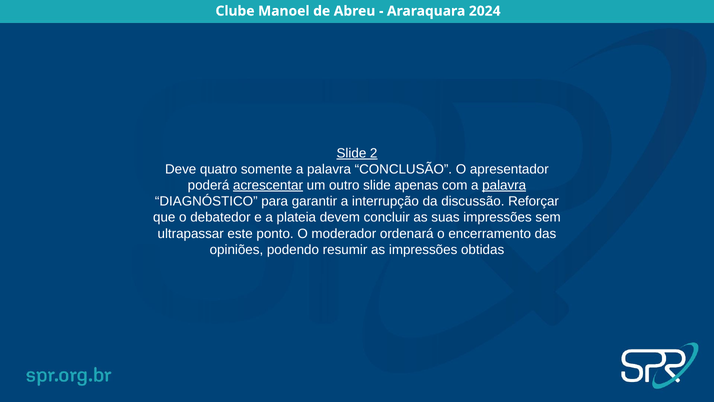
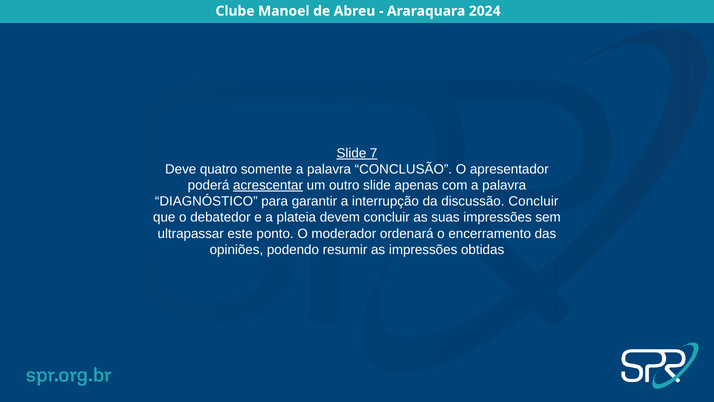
2: 2 -> 7 (374, 153)
palavra underline: present -> none (504, 185)
discussão Reforçar: Reforçar -> Concluir (533, 201)
